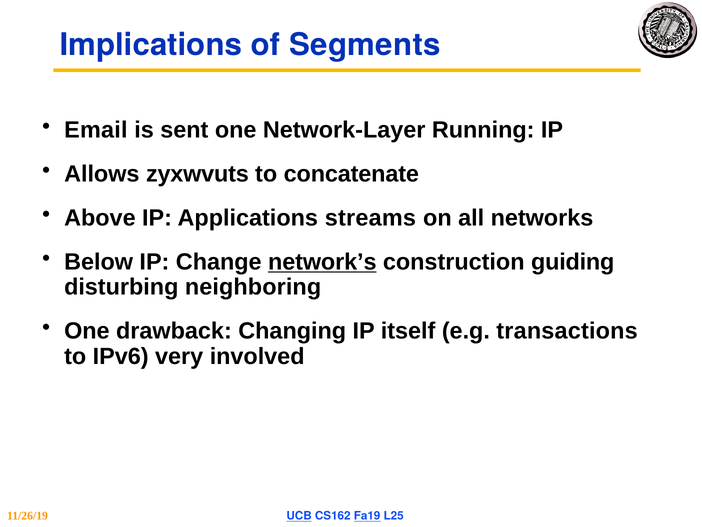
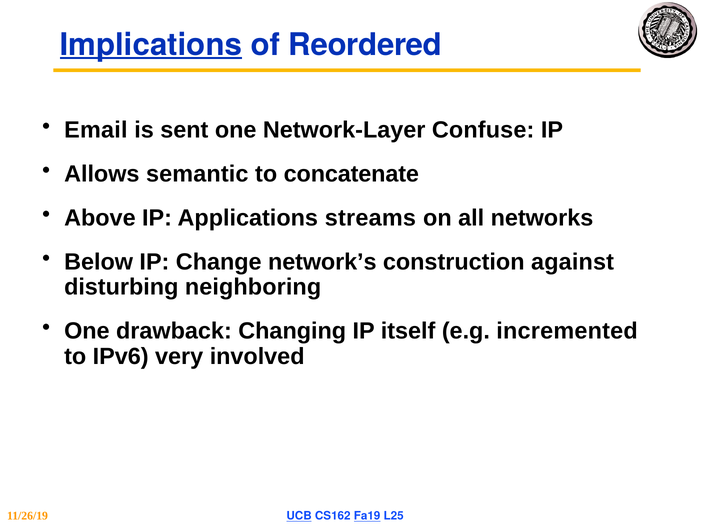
Implications underline: none -> present (151, 45)
Segments: Segments -> Reordered (365, 45)
Running: Running -> Confuse (483, 130)
zyxwvuts: zyxwvuts -> semantic (197, 174)
network’s underline: present -> none (322, 262)
guiding: guiding -> against (573, 262)
transactions: transactions -> incremented (567, 331)
